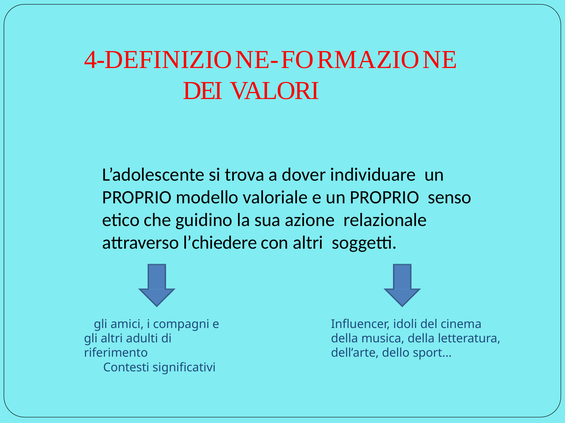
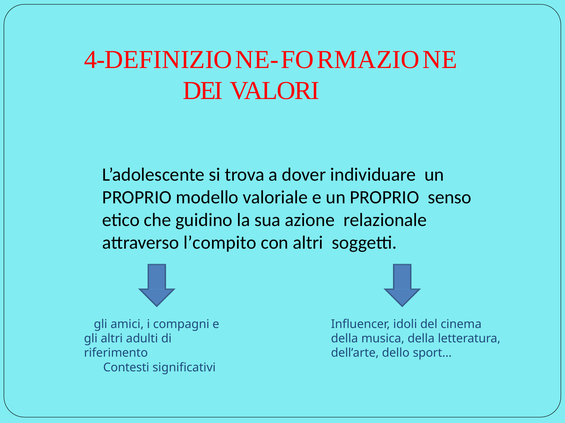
l’chiedere: l’chiedere -> l’compito (220, 243)
